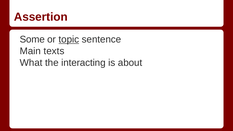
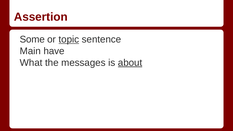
texts: texts -> have (54, 51)
interacting: interacting -> messages (83, 63)
about underline: none -> present (130, 63)
